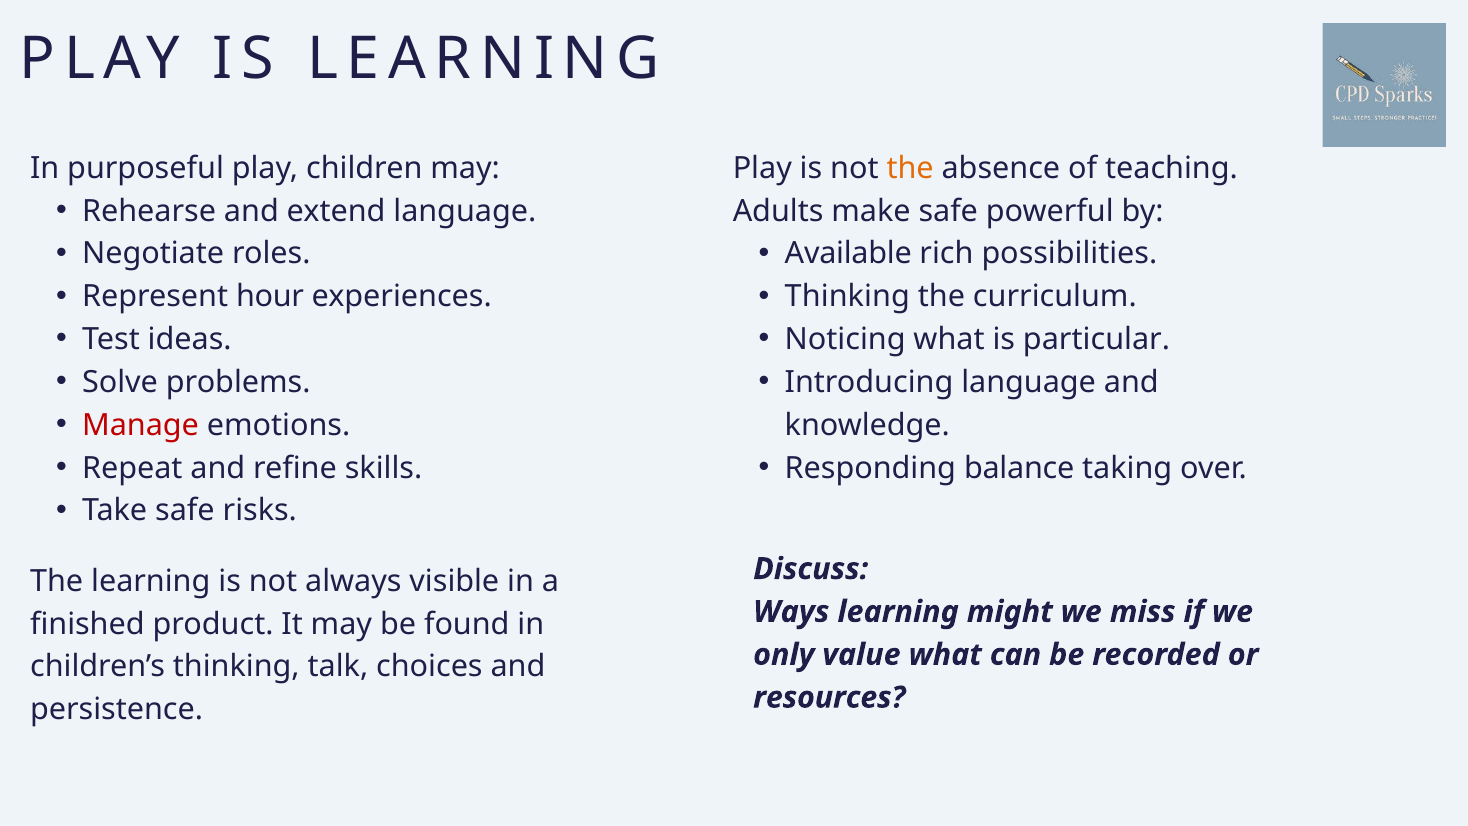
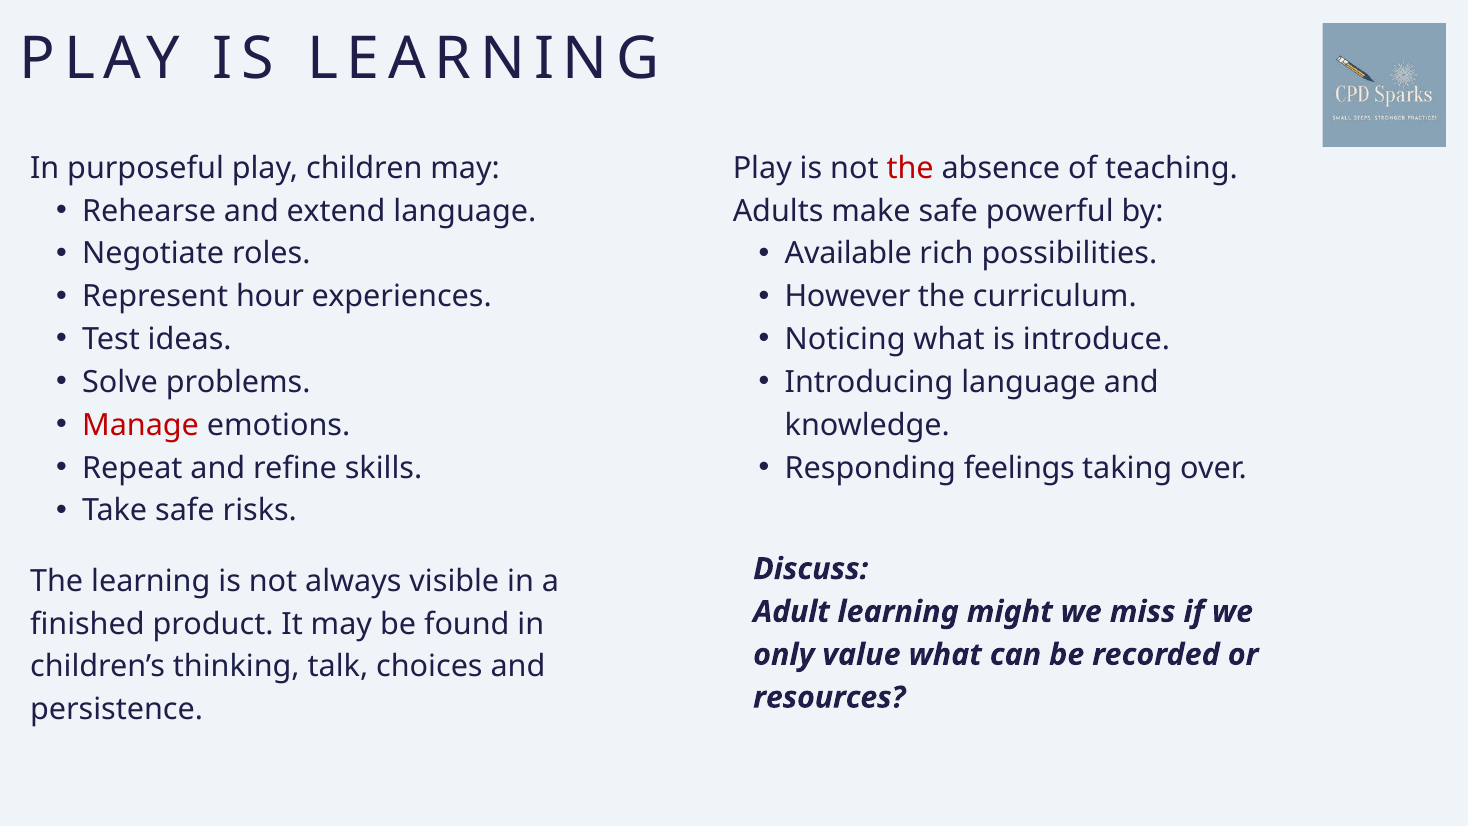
the colour: orange -> red (910, 168)
Thinking: Thinking -> However (848, 297)
particular: particular -> introduce (1097, 339)
balance: balance -> feelings (1019, 468)
Ways: Ways -> Adult (791, 612)
